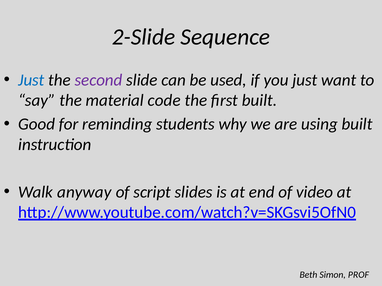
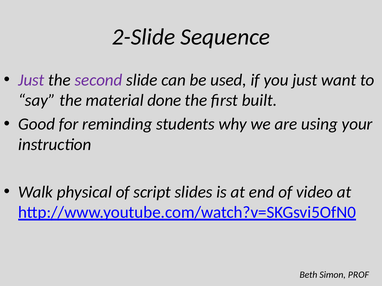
Just colour: blue -> purple (31, 80)
code: code -> done (164, 101)
using built: built -> your (357, 124)
anyway: anyway -> physical (84, 192)
